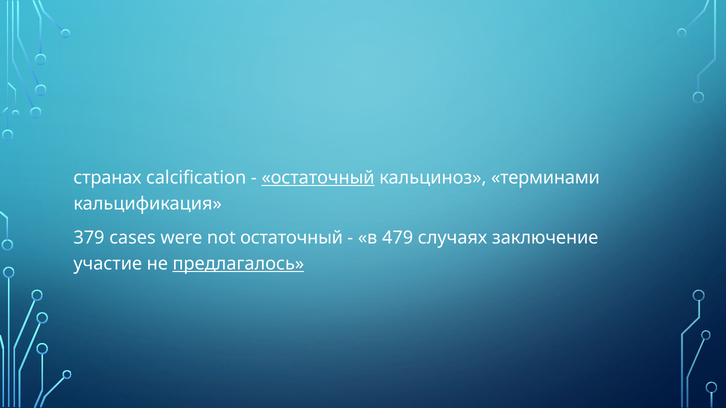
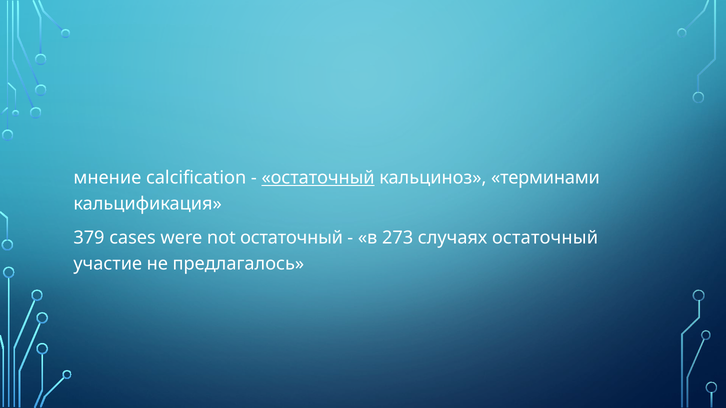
странах: странах -> мнение (107, 178)
479: 479 -> 273 (398, 238)
случаях заключение: заключение -> остаточный (545, 238)
предлагалось underline: present -> none (238, 264)
